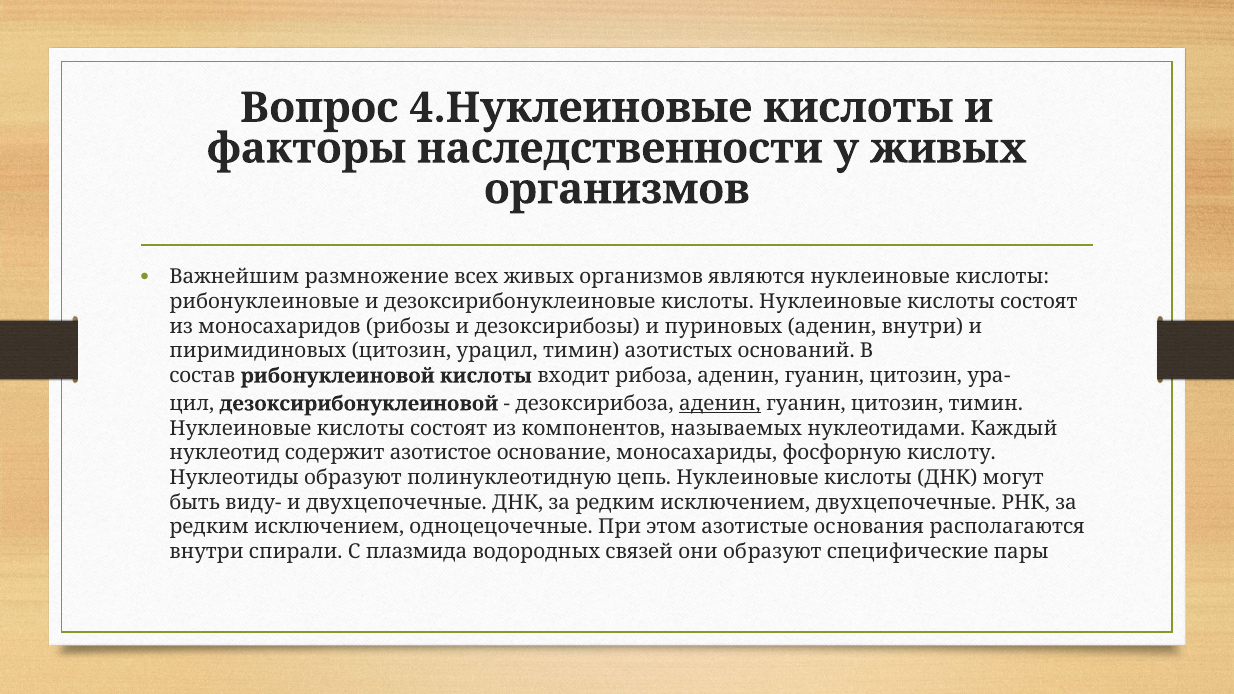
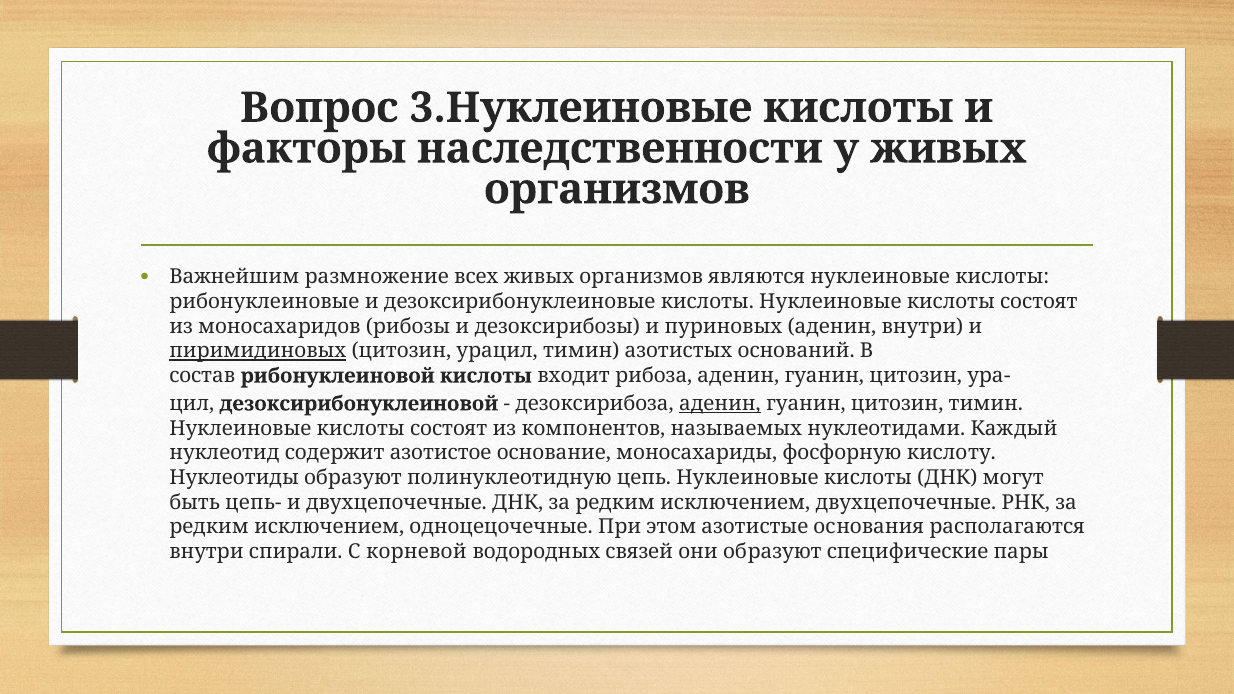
4.Нуклеиновые: 4.Нуклеиновые -> 3.Нуклеиновые (581, 108)
пиримидиновых underline: none -> present (258, 351)
виду-: виду- -> цепь- (253, 502)
плазмида: плазмида -> корневой (416, 552)
